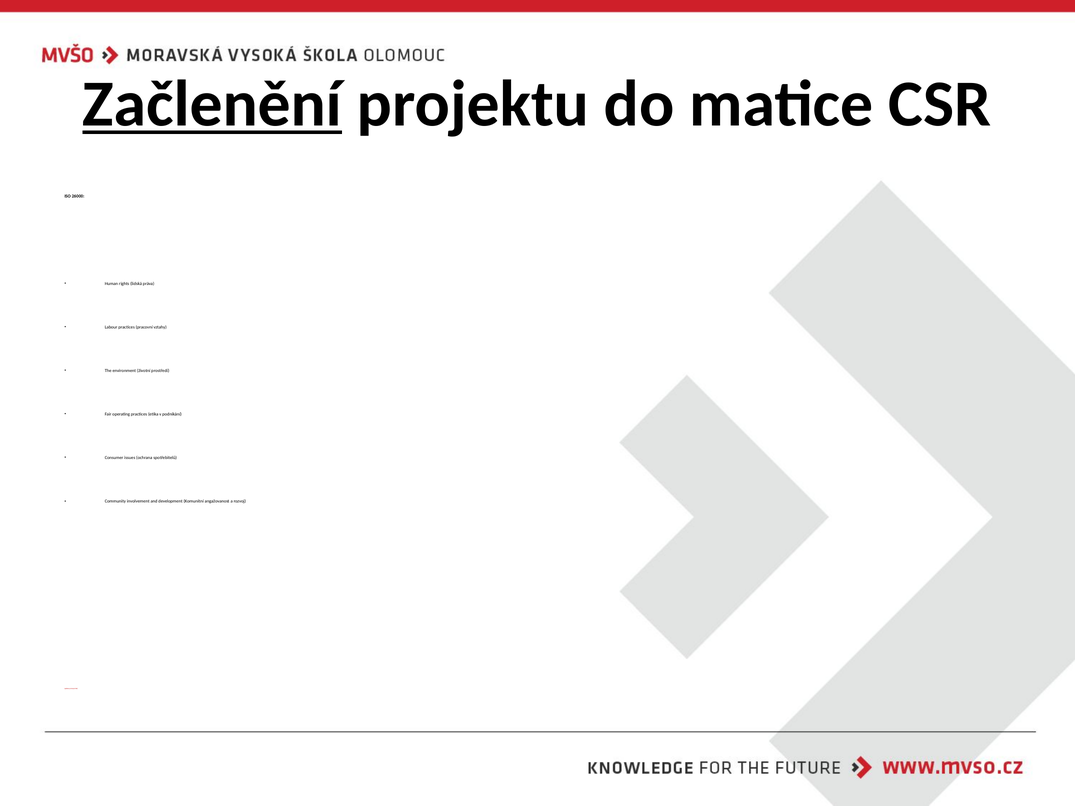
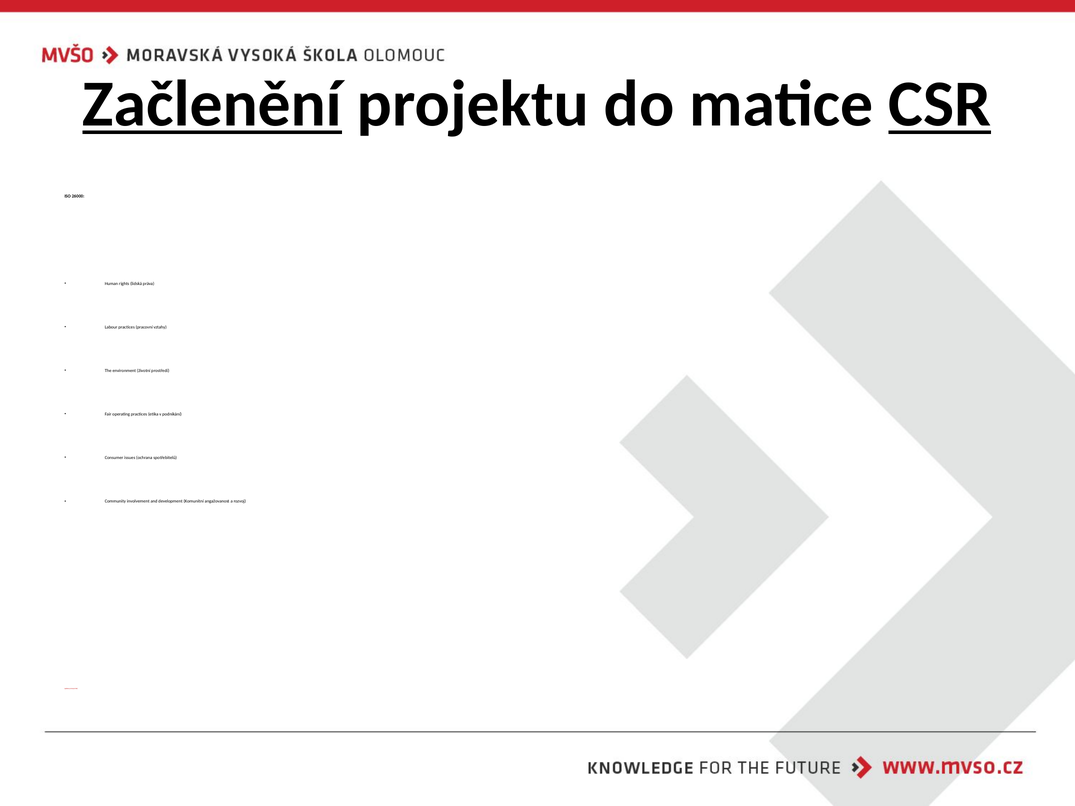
CSR underline: none -> present (940, 104)
